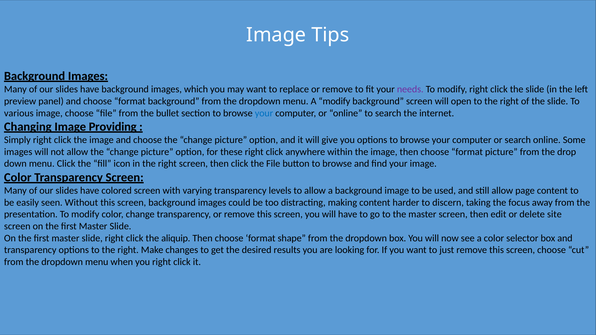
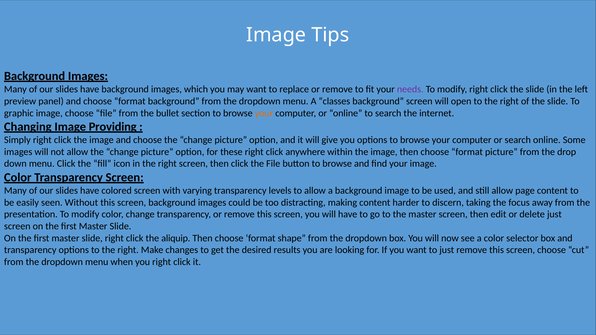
A modify: modify -> classes (334, 101)
various: various -> graphic (19, 113)
your colour: blue -> orange (264, 113)
delete site: site -> just (554, 214)
